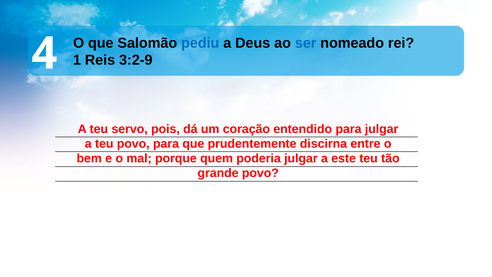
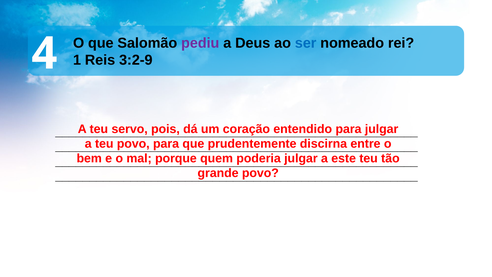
pediu colour: blue -> purple (200, 43)
